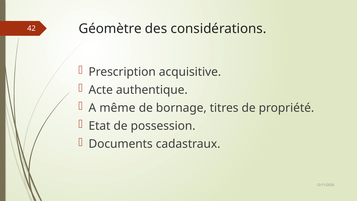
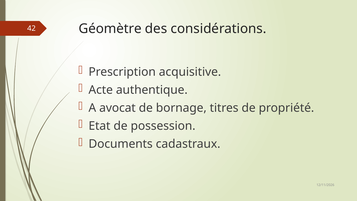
même: même -> avocat (117, 108)
